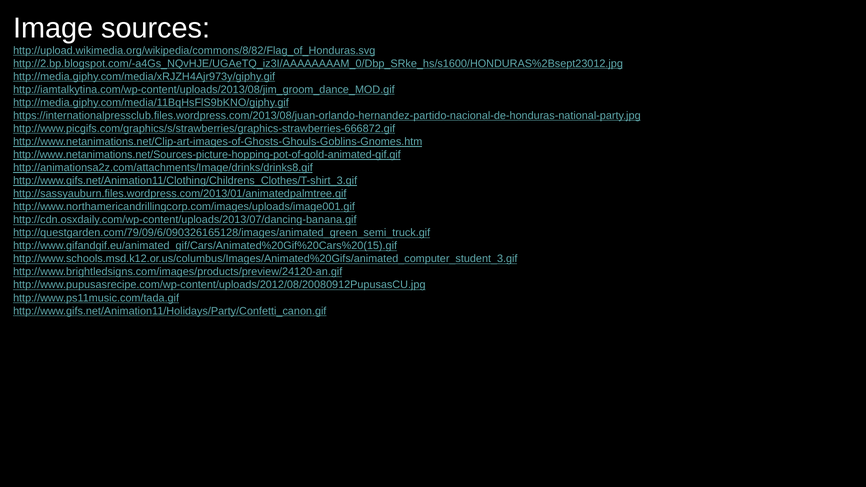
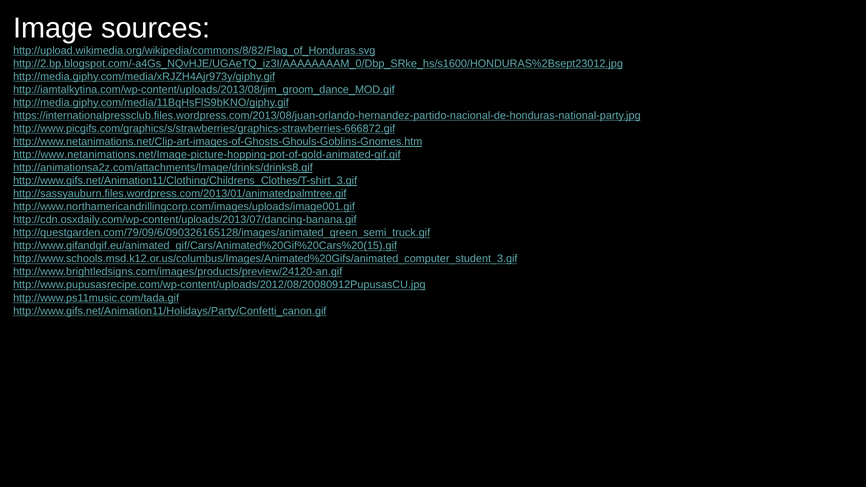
http://www.netanimations.net/Sources-picture-hopping-pot-of-gold-animated-gif.gif: http://www.netanimations.net/Sources-picture-hopping-pot-of-gold-animated-gif.gif -> http://www.netanimations.net/Image-picture-hopping-pot-of-gold-animated-gif.gif (207, 155)
